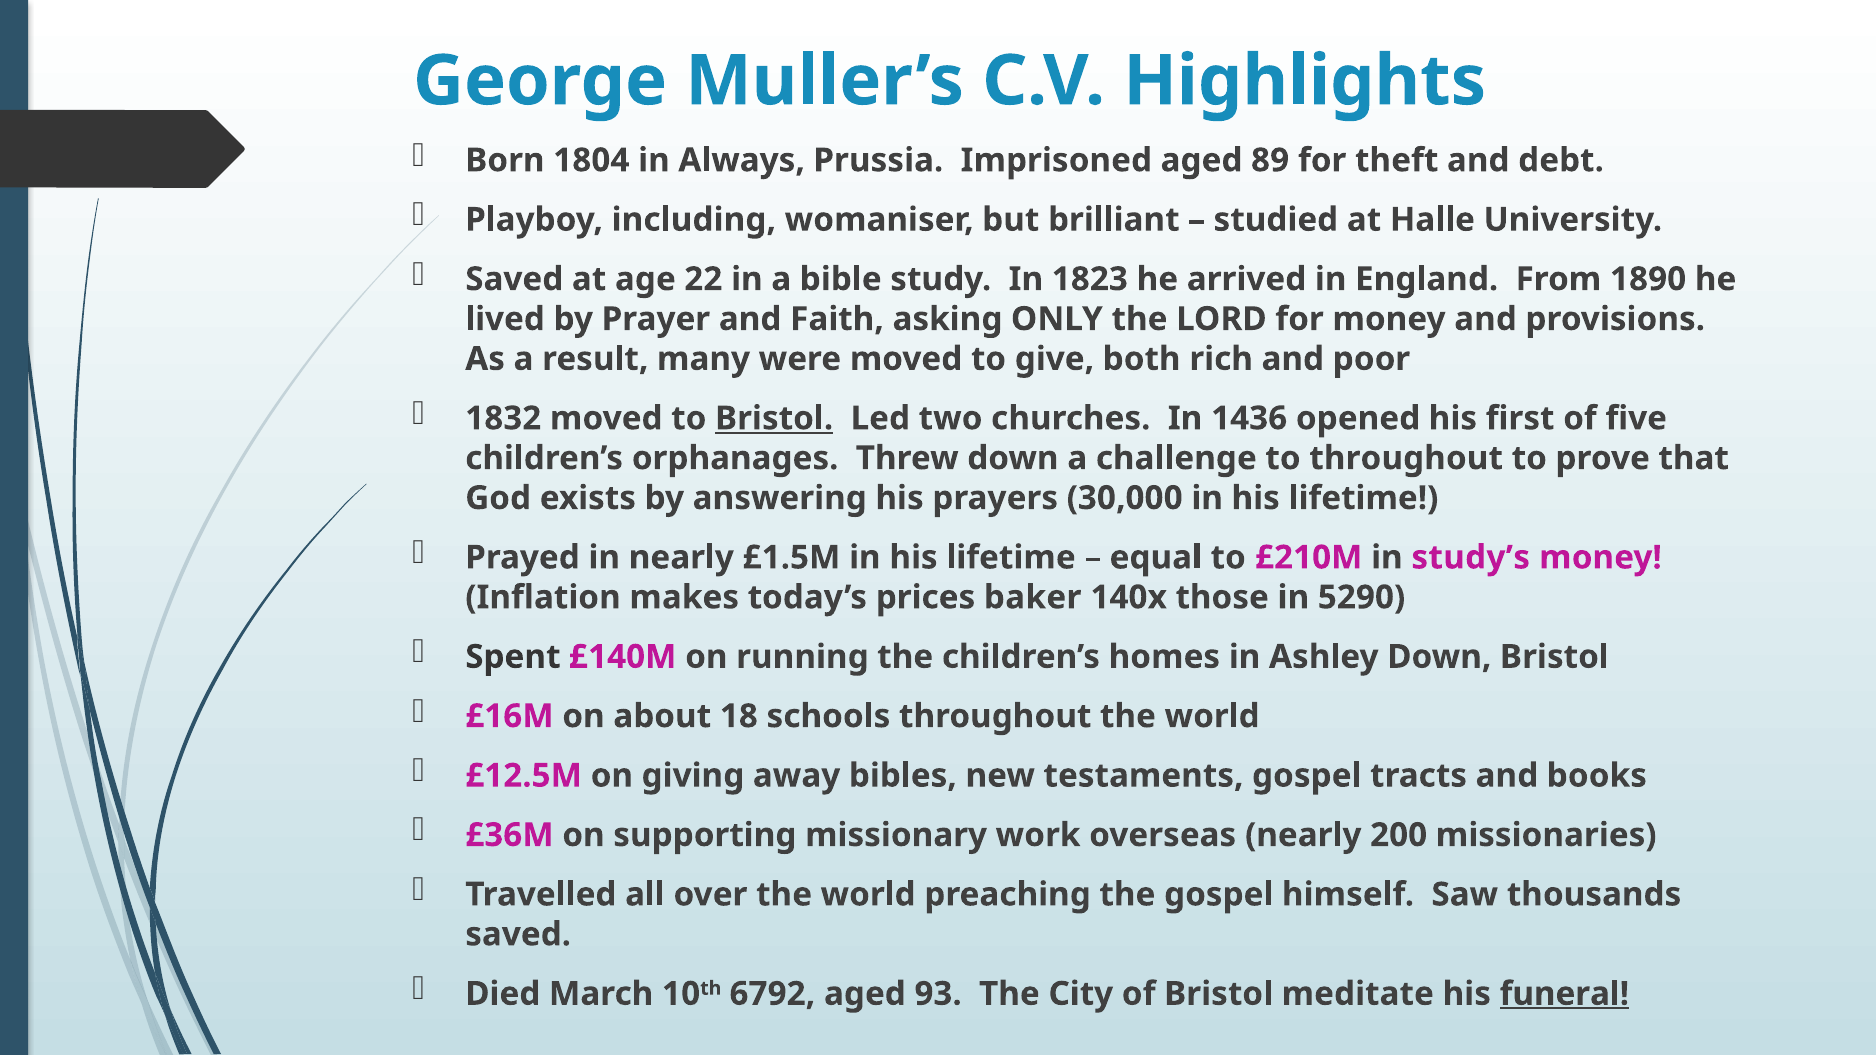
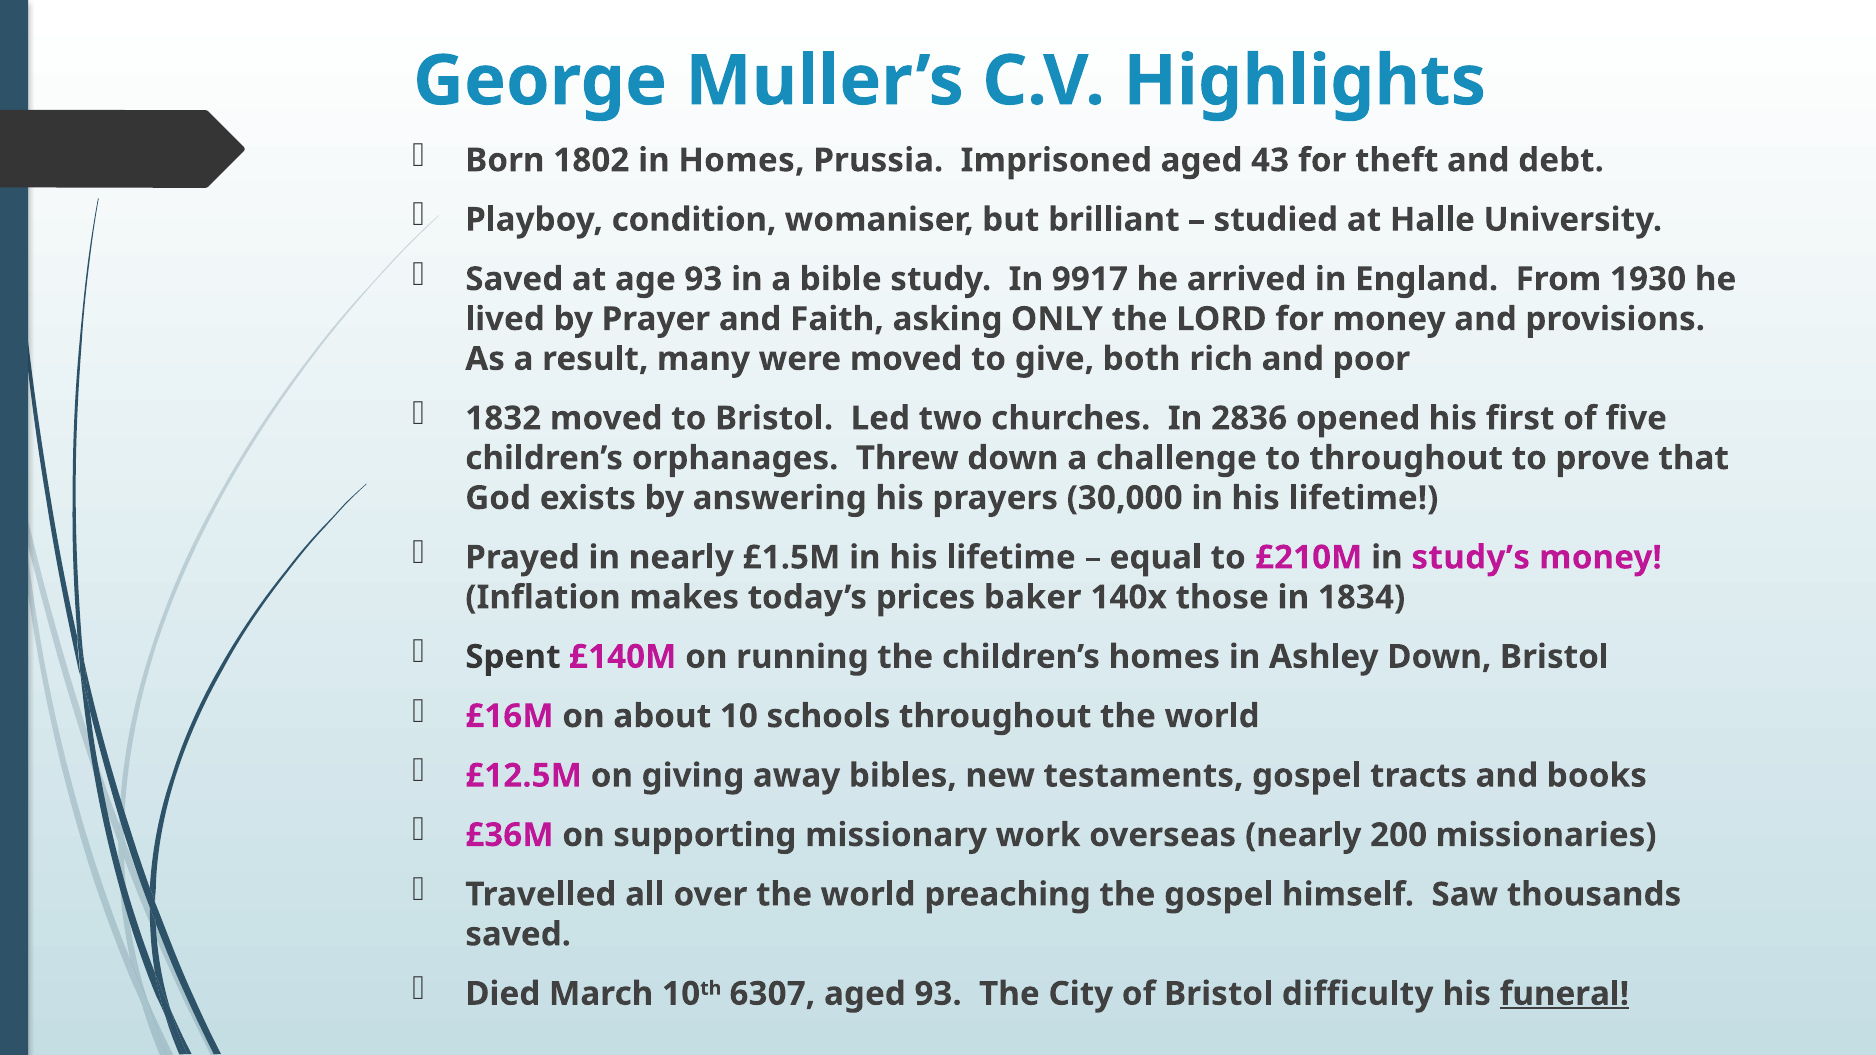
1804: 1804 -> 1802 (591, 160)
in Always: Always -> Homes (741, 160)
89: 89 -> 43 (1270, 160)
including: including -> condition (694, 220)
age 22: 22 -> 93 (703, 279)
1823: 1823 -> 9917 (1090, 279)
1890: 1890 -> 1930 (1648, 279)
Bristol underline: present -> none (774, 418)
1436: 1436 -> 2836 (1249, 418)
5290: 5290 -> 1834 (1362, 598)
18: 18 -> 10 (739, 716)
6792: 6792 -> 6307 (772, 994)
meditate: meditate -> difficulty (1358, 994)
